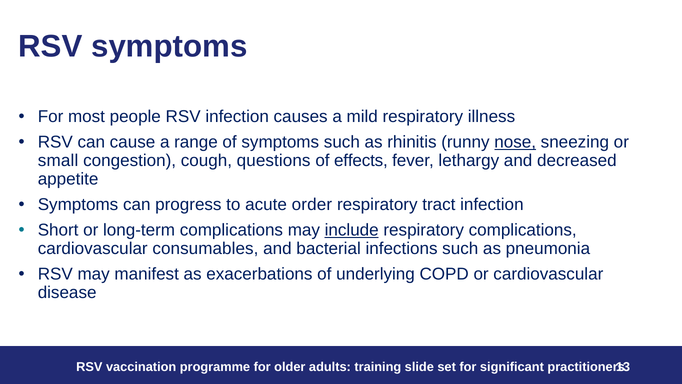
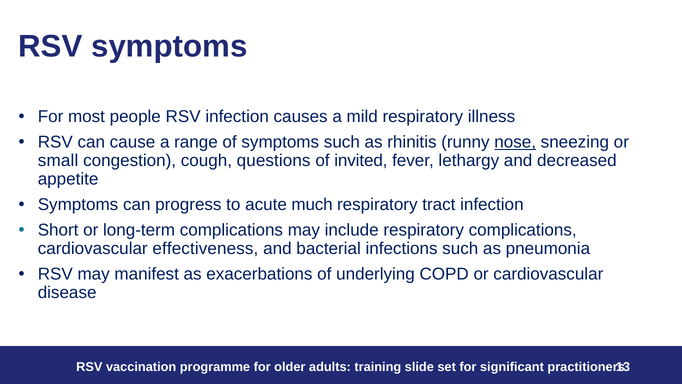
effects: effects -> invited (361, 161)
order: order -> much (312, 204)
include underline: present -> none (352, 230)
consumables: consumables -> effectiveness (205, 248)
